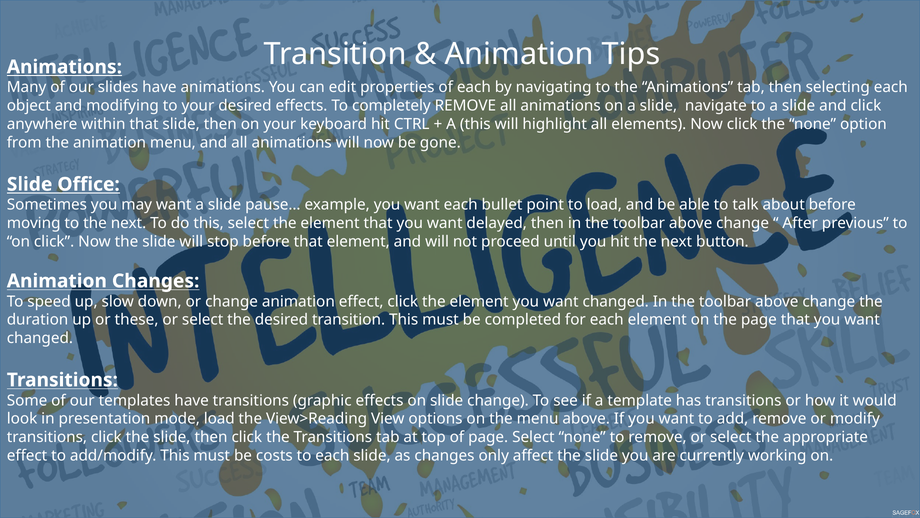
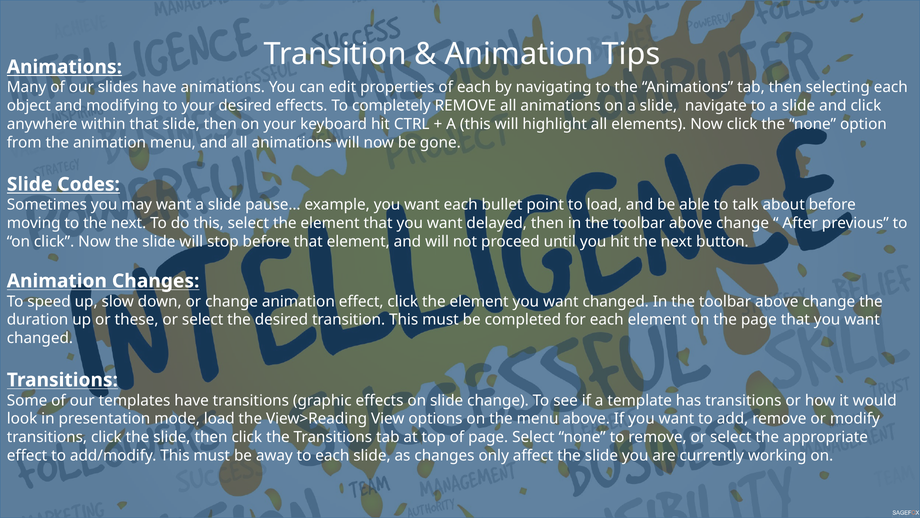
Office: Office -> Codes (89, 184)
costs: costs -> away (274, 455)
